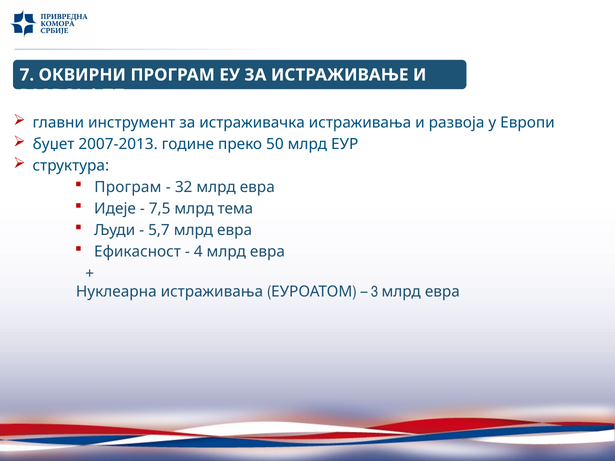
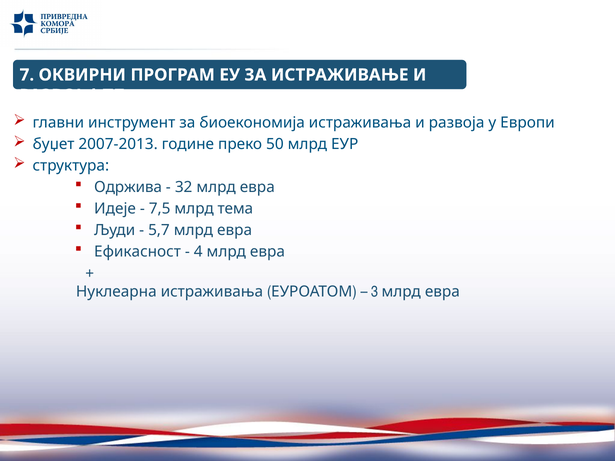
истраживачка: истраживачка -> биоекономија (252, 123)
Програм: Програм -> Одржива (128, 187)
